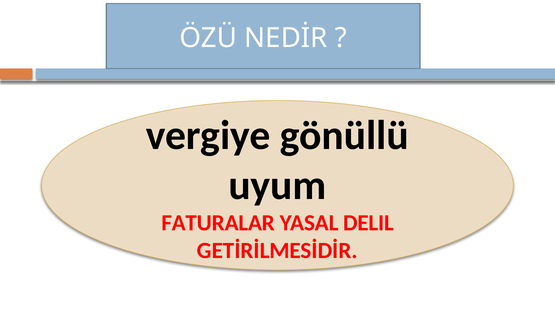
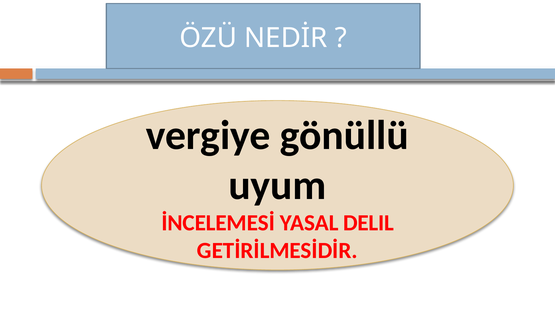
FATURALAR: FATURALAR -> İNCELEMESİ (218, 223)
